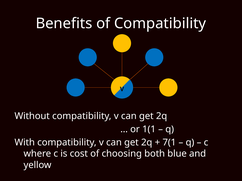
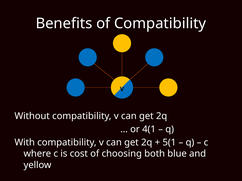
1(1: 1(1 -> 4(1 (149, 130)
7(1: 7(1 -> 5(1 (169, 143)
